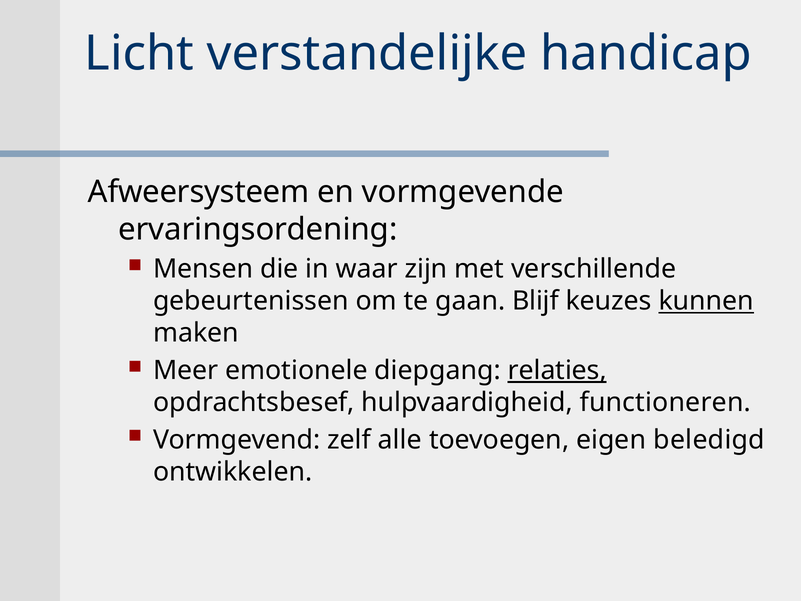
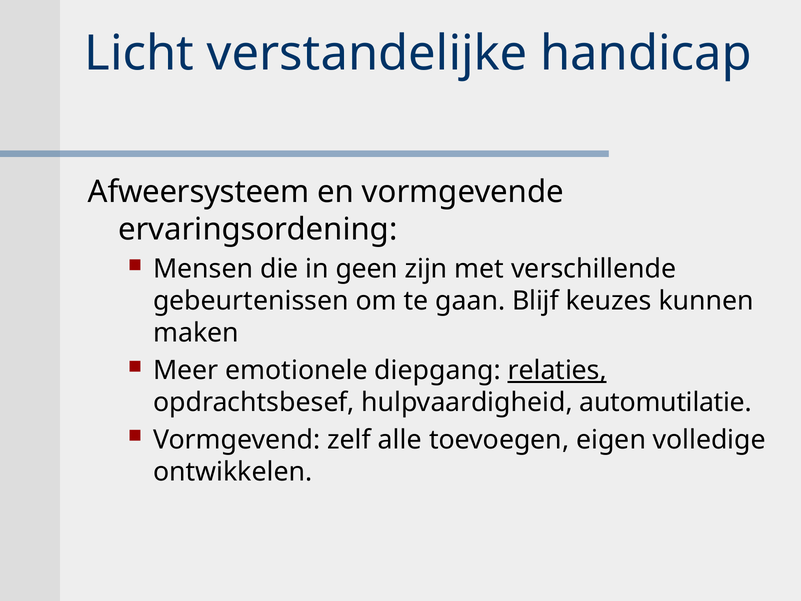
waar: waar -> geen (367, 269)
kunnen underline: present -> none (706, 301)
functioneren: functioneren -> automutilatie (666, 402)
beledigd: beledigd -> volledige (709, 440)
